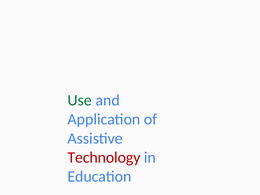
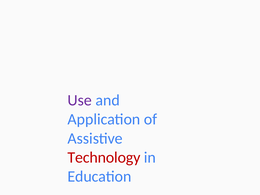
Use colour: green -> purple (80, 100)
